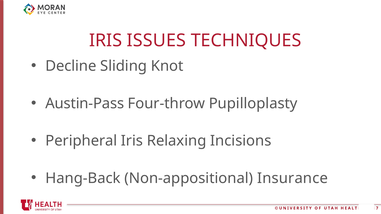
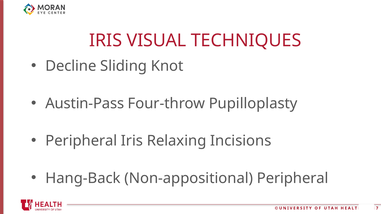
ISSUES: ISSUES -> VISUAL (157, 41)
Non-appositional Insurance: Insurance -> Peripheral (293, 178)
